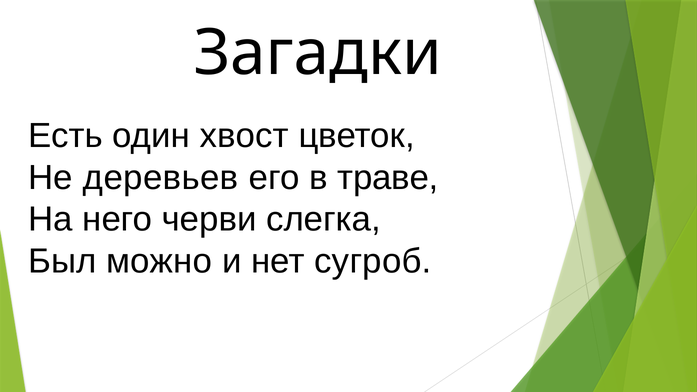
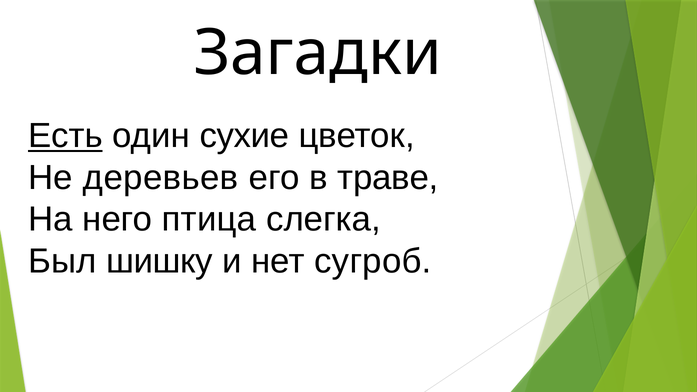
Есть underline: none -> present (65, 136)
хвост: хвост -> сухие (244, 136)
черви: черви -> птица (209, 219)
можно: можно -> шишку (159, 261)
